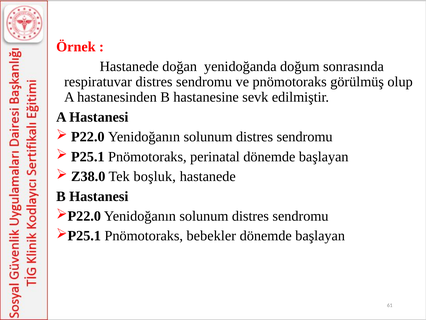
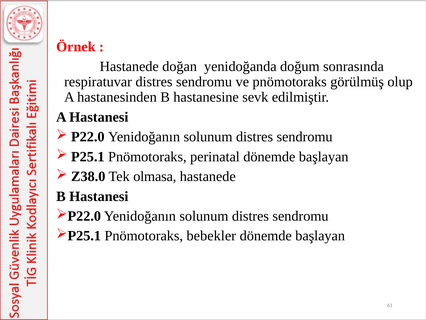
boşluk: boşluk -> olmasa (155, 176)
